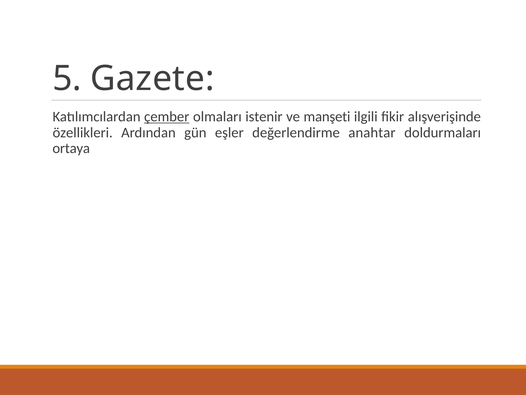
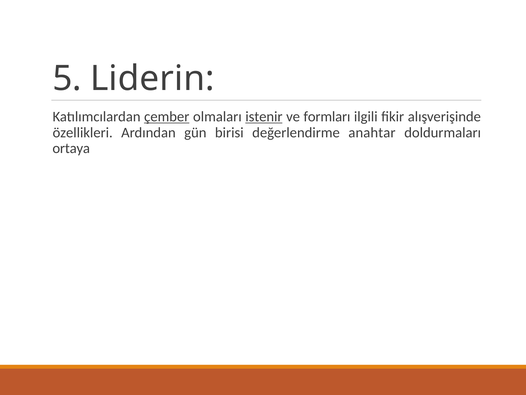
Gazete: Gazete -> Liderin (152, 79)
istenir underline: none -> present (264, 117)
manşeti: manşeti -> formları (327, 117)
eşler: eşler -> birisi (229, 132)
